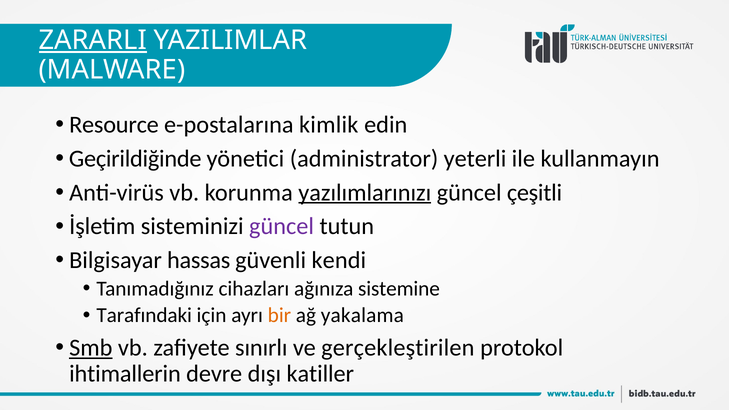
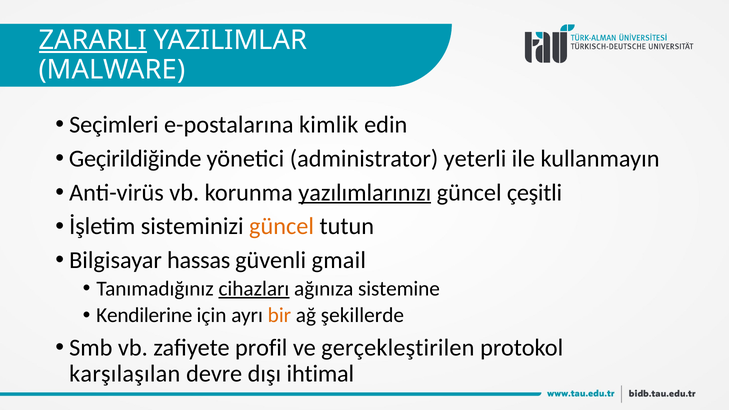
Resource: Resource -> Seçimleri (114, 125)
güncel colour: purple -> orange (282, 226)
kendi: kendi -> gmail (339, 260)
cihazları underline: none -> present (254, 289)
Tarafındaki: Tarafındaki -> Kendilerine (144, 315)
yakalama: yakalama -> şekillerde (362, 315)
Smb underline: present -> none (91, 348)
sınırlı: sınırlı -> profil (261, 348)
ihtimallerin: ihtimallerin -> karşılaşılan (125, 374)
katiller: katiller -> ihtimal (320, 374)
